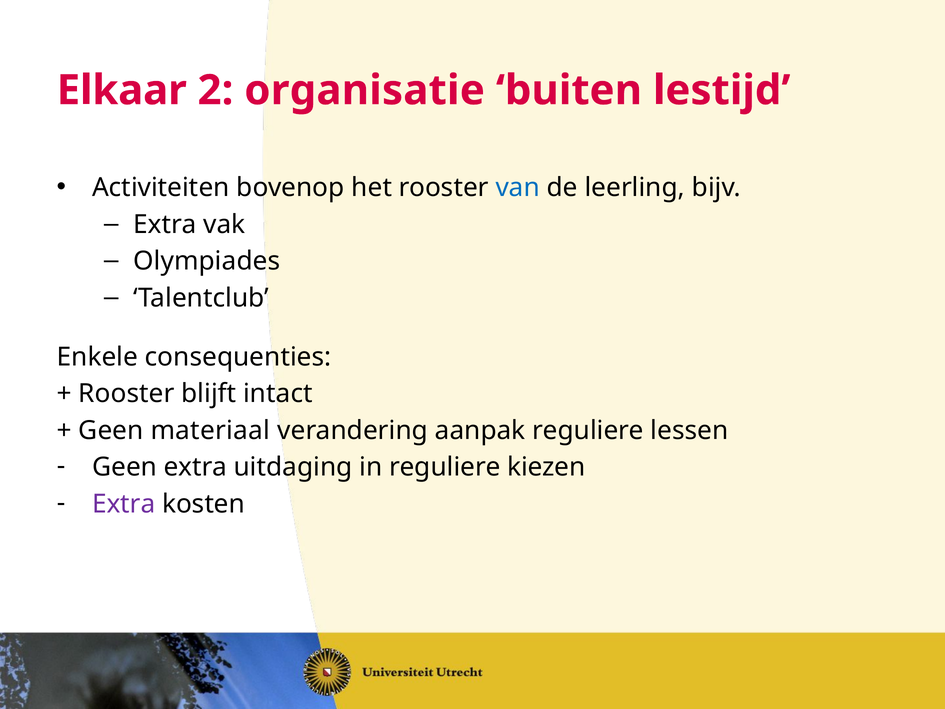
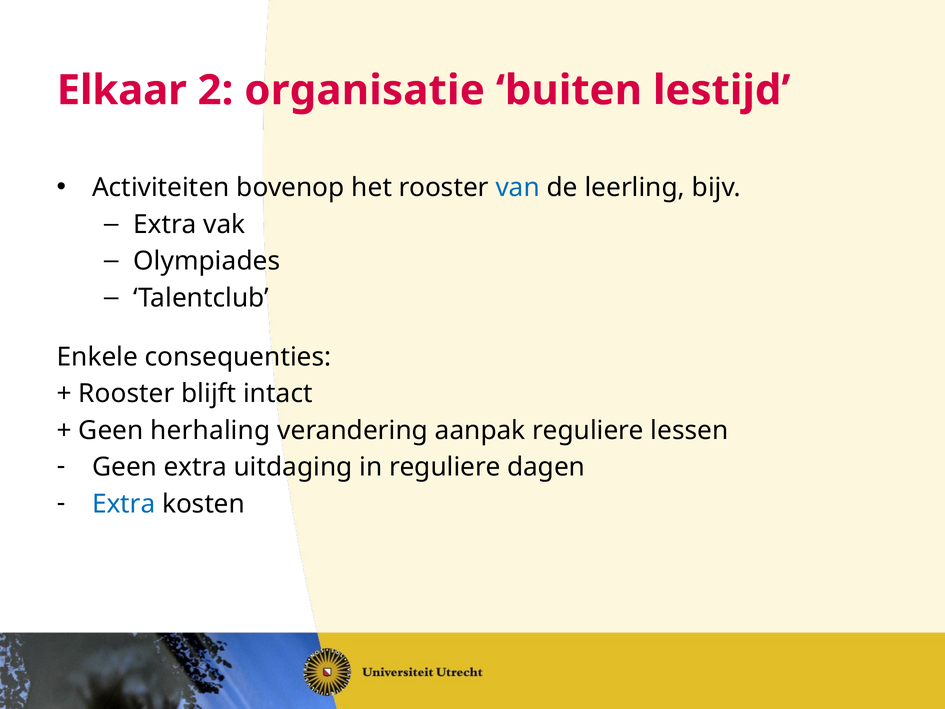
materiaal: materiaal -> herhaling (210, 430)
kiezen: kiezen -> dagen (546, 467)
Extra colour: purple -> blue (124, 504)
